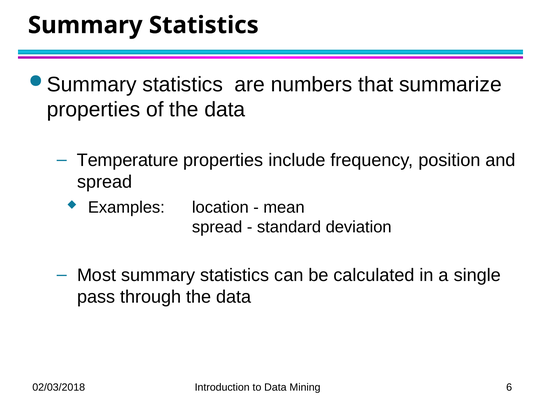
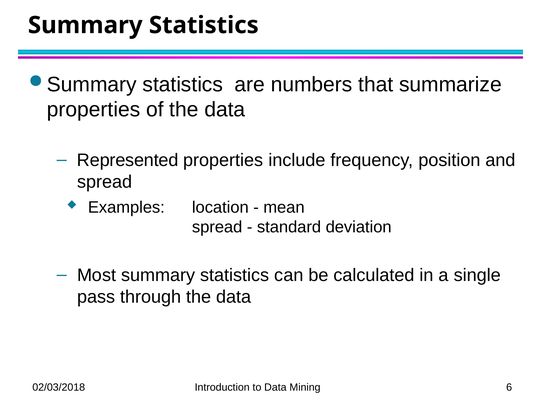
Temperature: Temperature -> Represented (128, 160)
